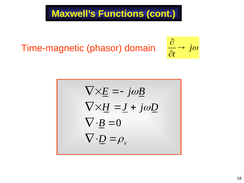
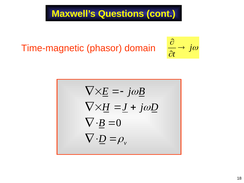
Functions: Functions -> Questions (121, 14)
